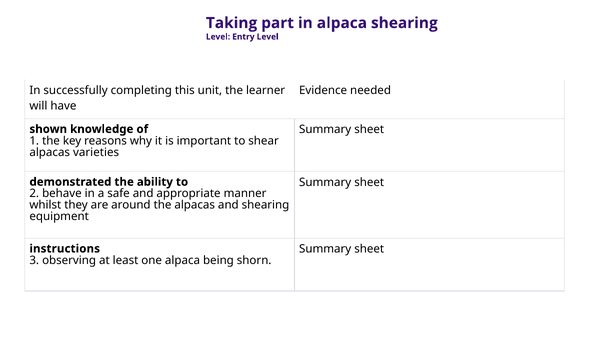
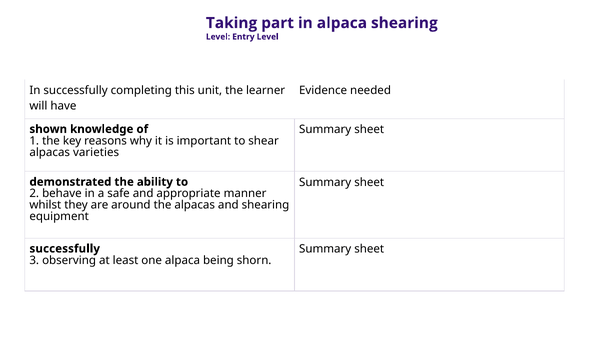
instructions: instructions -> successfully (65, 248)
